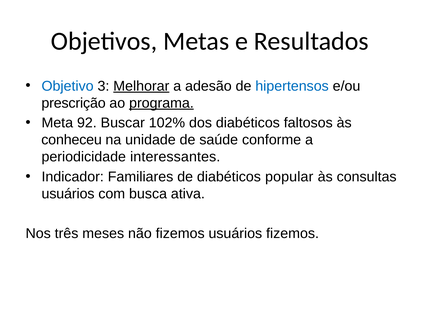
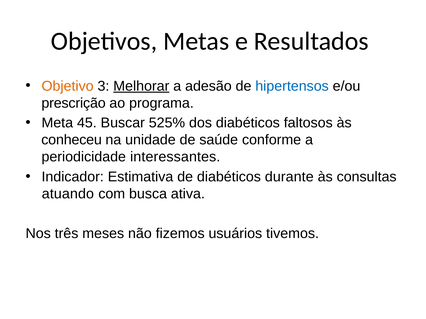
Objetivo colour: blue -> orange (68, 86)
programa underline: present -> none (161, 103)
92: 92 -> 45 (87, 123)
102%: 102% -> 525% (167, 123)
Familiares: Familiares -> Estimativa (141, 177)
popular: popular -> durante (289, 177)
usuários: usuários -> atuando (68, 194)
usuários fizemos: fizemos -> tivemos (293, 234)
